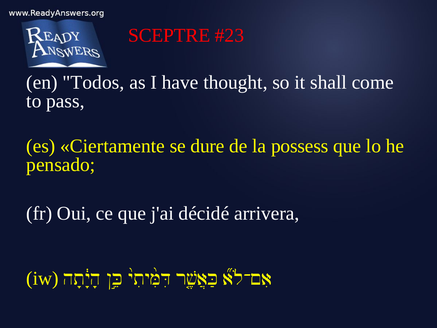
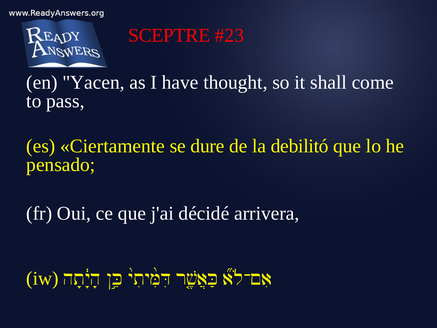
Todos: Todos -> Yacen (94, 83)
possess: possess -> debilitó (300, 146)
